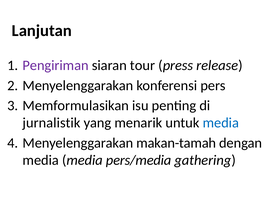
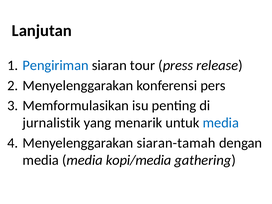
Pengiriman colour: purple -> blue (56, 65)
makan-tamah: makan-tamah -> siaran-tamah (176, 143)
pers/media: pers/media -> kopi/media (139, 160)
